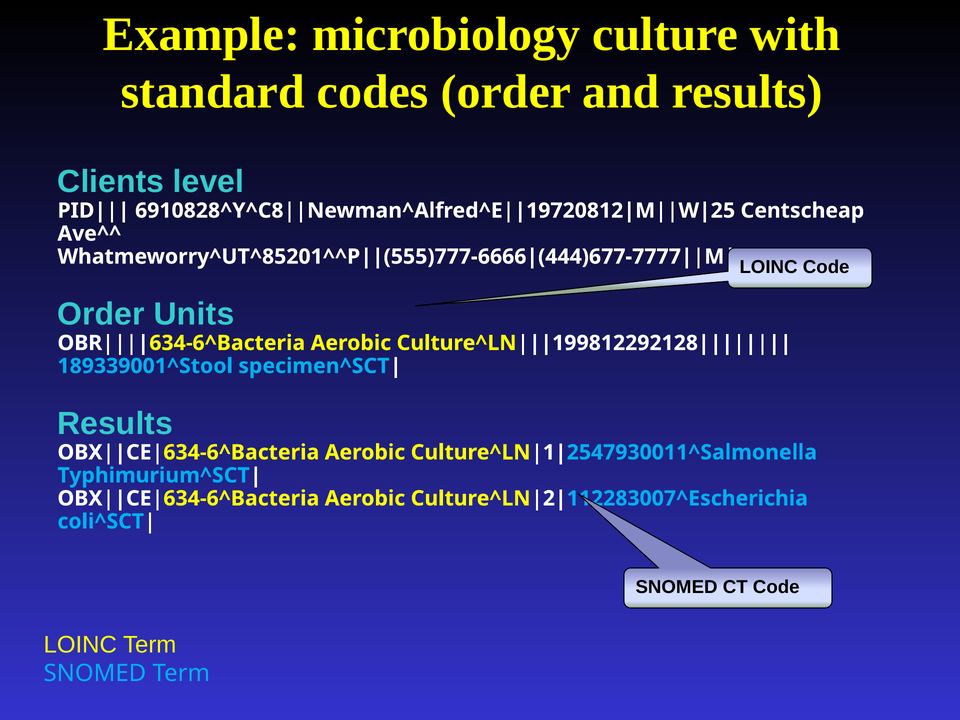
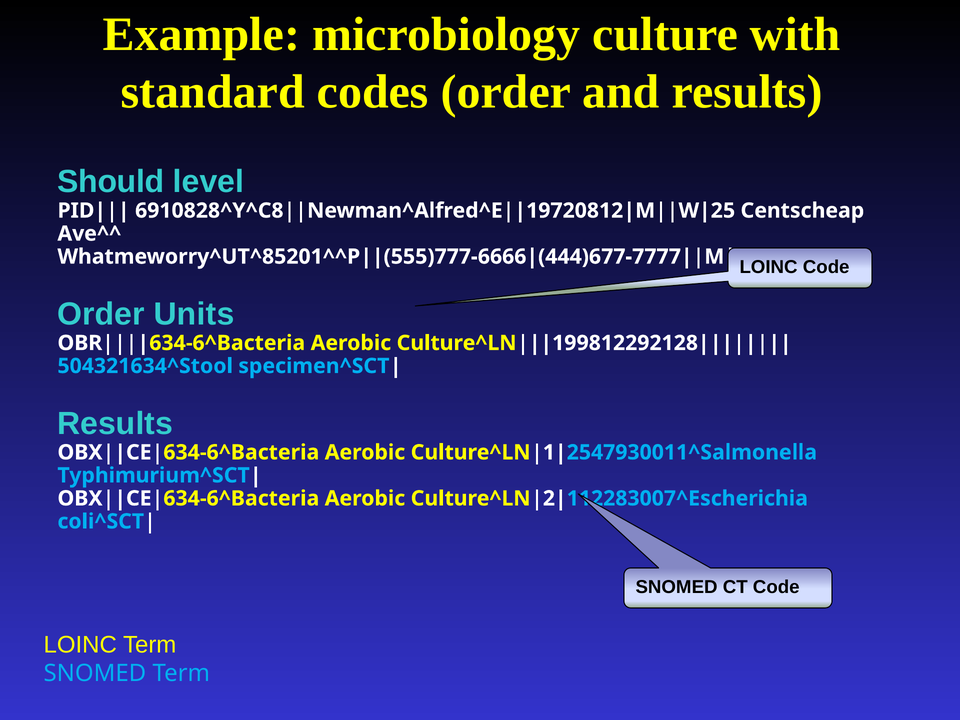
Clients: Clients -> Should (111, 182)
189339001^Stool: 189339001^Stool -> 504321634^Stool (145, 366)
